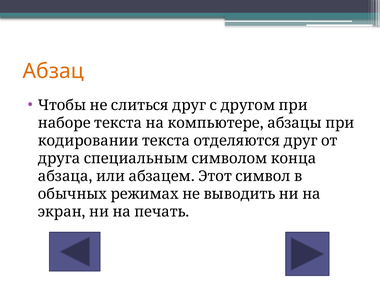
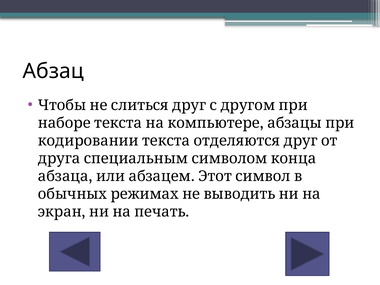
Абзац colour: orange -> black (53, 71)
